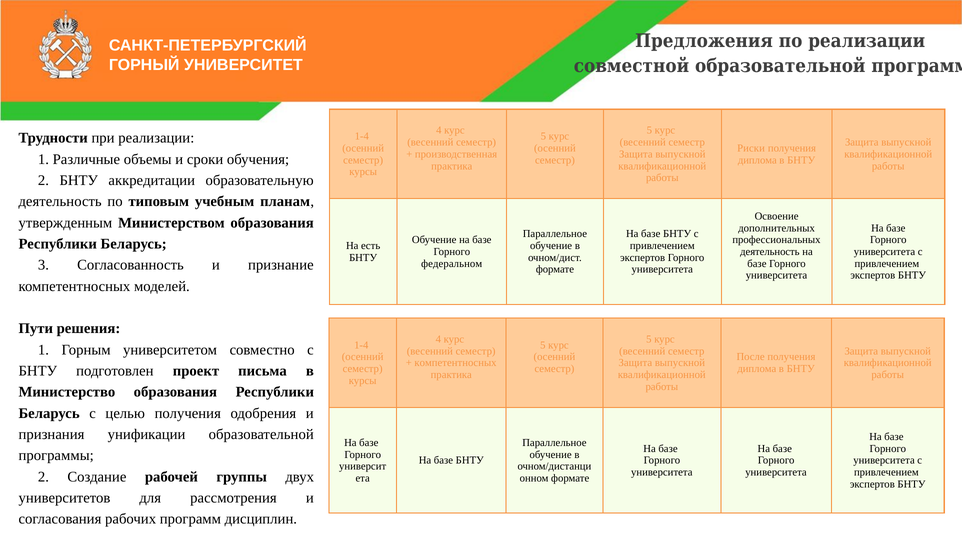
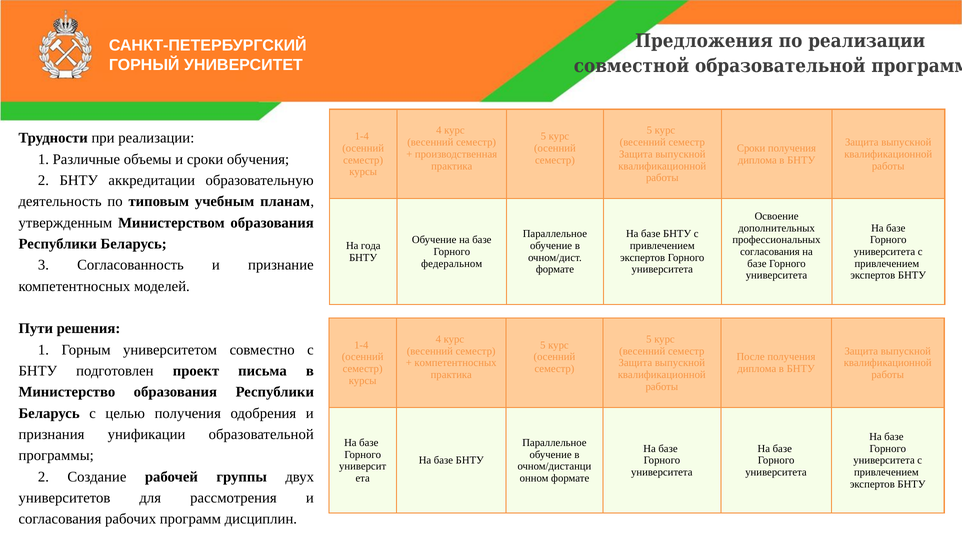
Риски: Риски -> Сроки (751, 148)
есть: есть -> года (371, 246)
деятельность: деятельность -> согласования (770, 252)
